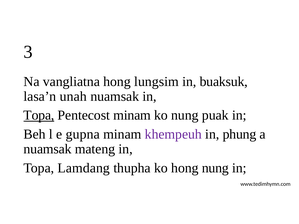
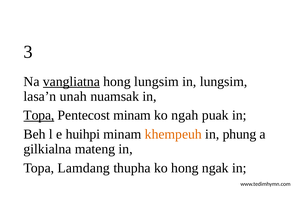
vangliatna underline: none -> present (71, 82)
in buaksuk: buaksuk -> lungsim (224, 82)
ko nung: nung -> ngah (185, 115)
gupna: gupna -> huihpi (83, 134)
khempeuh colour: purple -> orange (173, 134)
nuamsak: nuamsak -> gilkialna (47, 149)
hong nung: nung -> ngak (215, 168)
